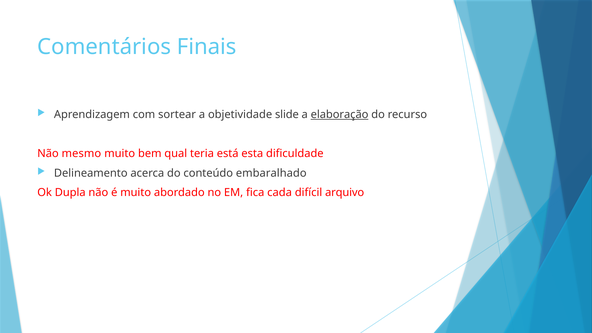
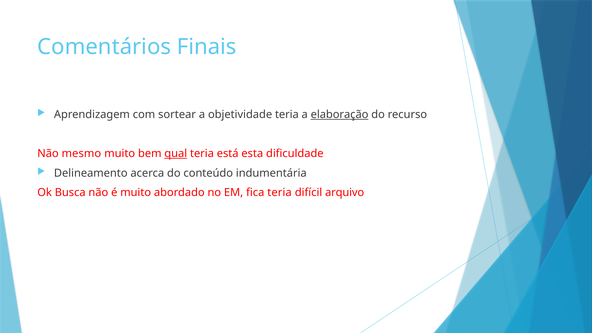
objetividade slide: slide -> teria (287, 115)
qual underline: none -> present (176, 154)
embaralhado: embaralhado -> indumentária (271, 173)
Dupla: Dupla -> Busca (70, 193)
fica cada: cada -> teria (280, 193)
